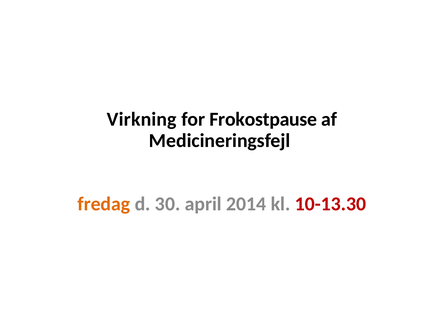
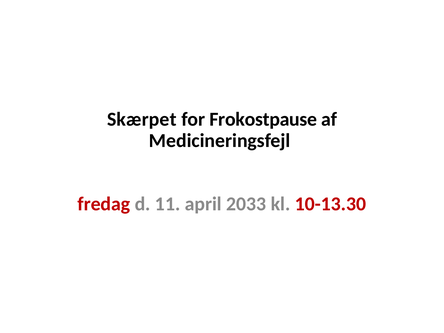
Virkning: Virkning -> Skærpet (142, 119)
fredag colour: orange -> red (104, 204)
30: 30 -> 11 (168, 204)
2014: 2014 -> 2033 (246, 204)
